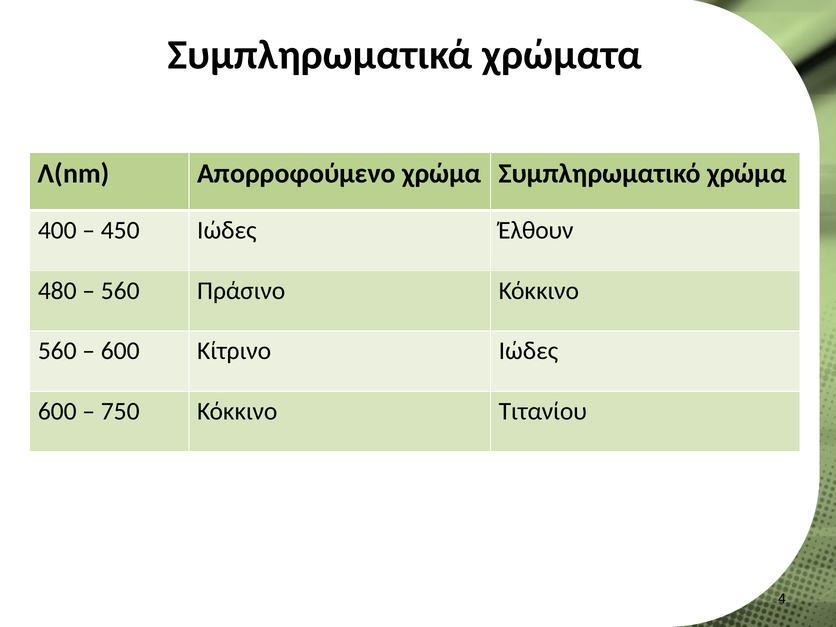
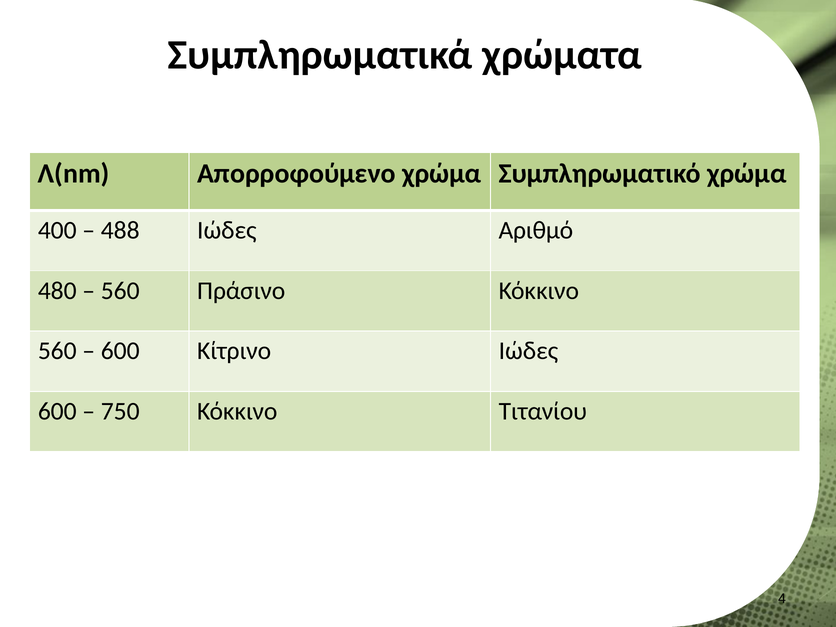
450: 450 -> 488 (120, 230)
Έλθουν: Έλθουν -> Αριθμό (536, 230)
